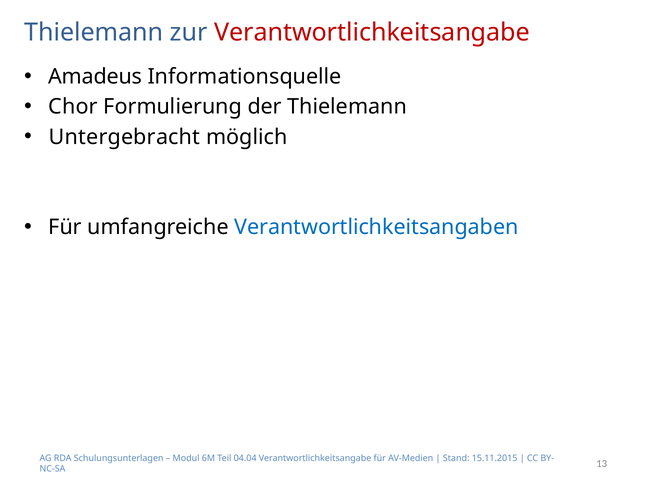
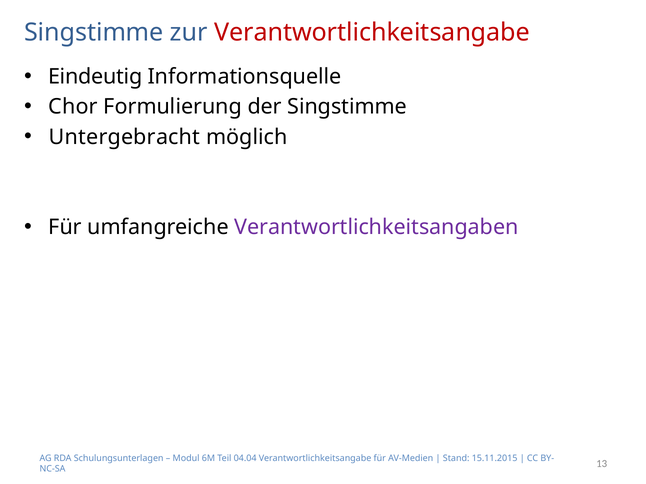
Thielemann: Thielemann -> Singstimme (94, 33)
Amadeus: Amadeus -> Eindeutig (95, 77)
der Thielemann: Thielemann -> Singstimme (347, 107)
Verantwortlichkeitsangaben colour: blue -> purple (376, 227)
